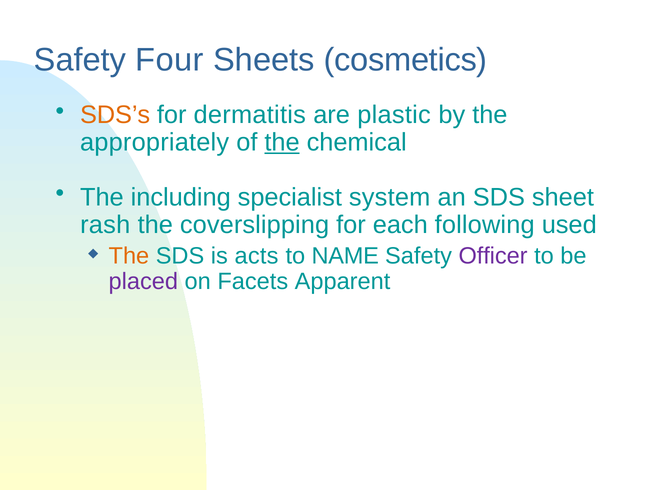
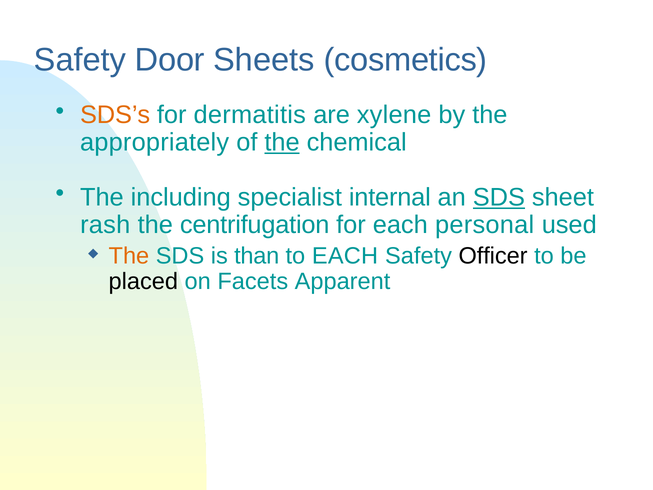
Four: Four -> Door (170, 60)
plastic: plastic -> xylene (394, 115)
system: system -> internal (390, 197)
SDS underline: none -> present (499, 197)
coverslipping: coverslipping -> centrifugation (255, 225)
following: following -> personal (485, 225)
acts: acts -> than (257, 256)
to NAME: NAME -> EACH (345, 256)
Officer colour: purple -> black (493, 256)
placed colour: purple -> black (143, 281)
